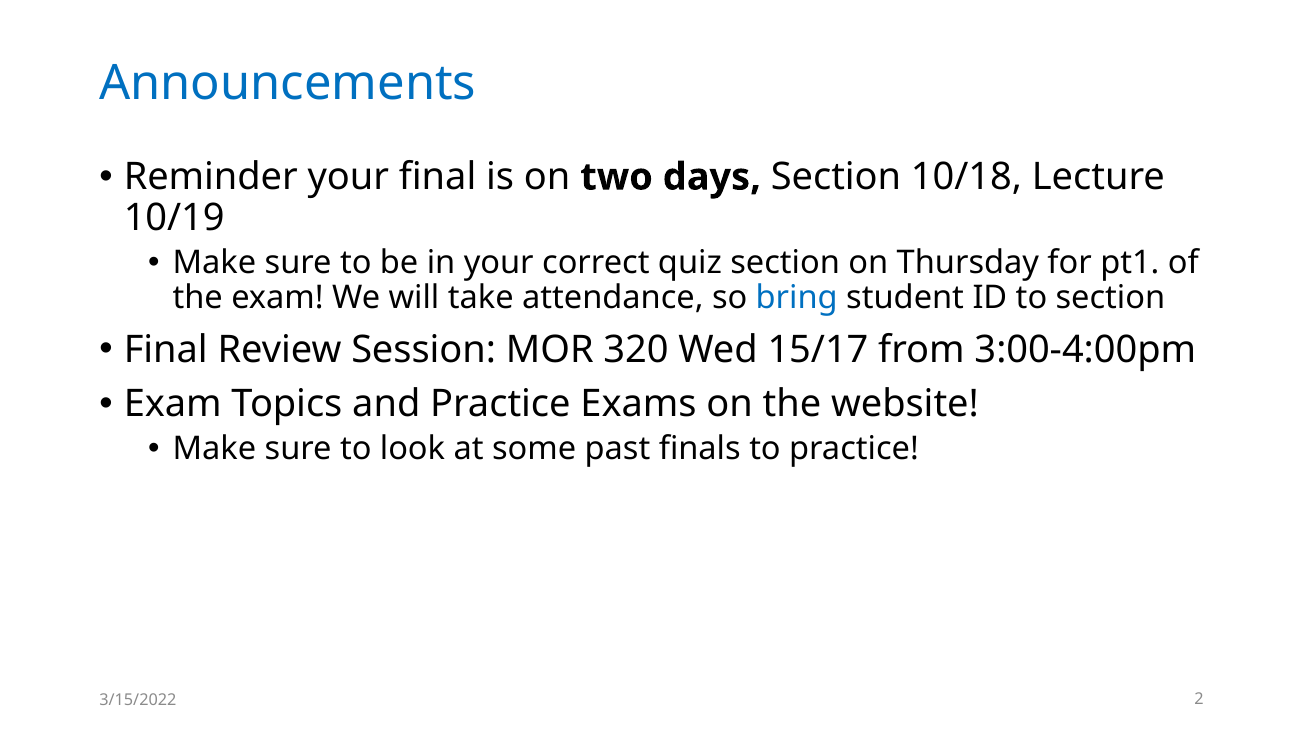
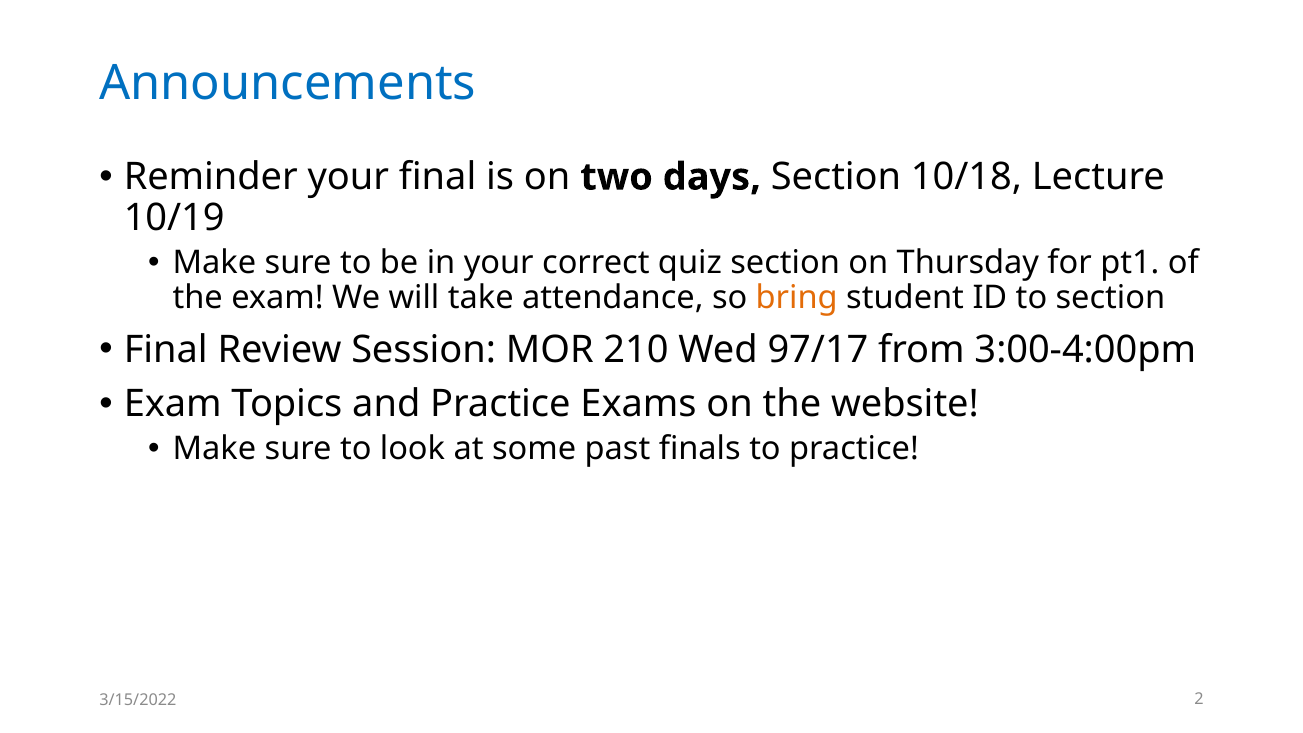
bring colour: blue -> orange (797, 298)
320: 320 -> 210 (636, 350)
15/17: 15/17 -> 97/17 (818, 350)
